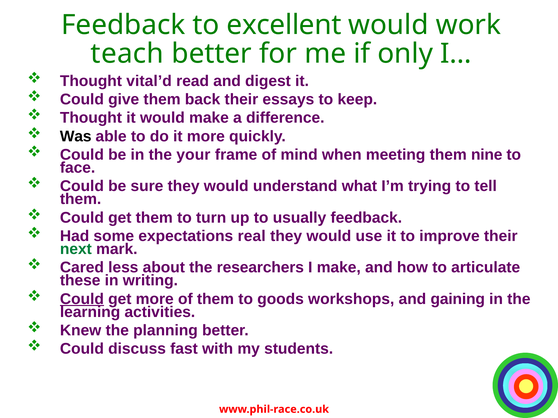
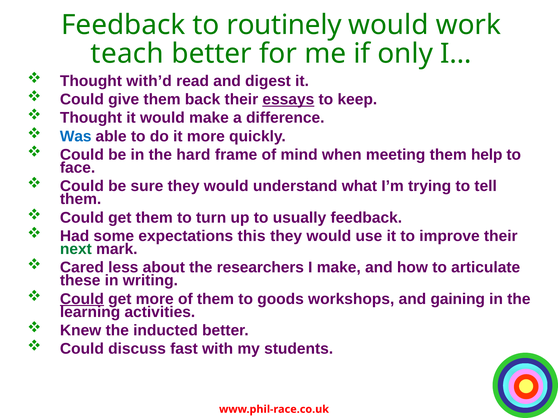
excellent: excellent -> routinely (284, 25)
vital’d: vital’d -> with’d (149, 81)
essays underline: none -> present (288, 100)
Was colour: black -> blue (76, 136)
your: your -> hard (193, 155)
nine: nine -> help (487, 155)
real: real -> this (252, 236)
planning: planning -> inducted (165, 331)
